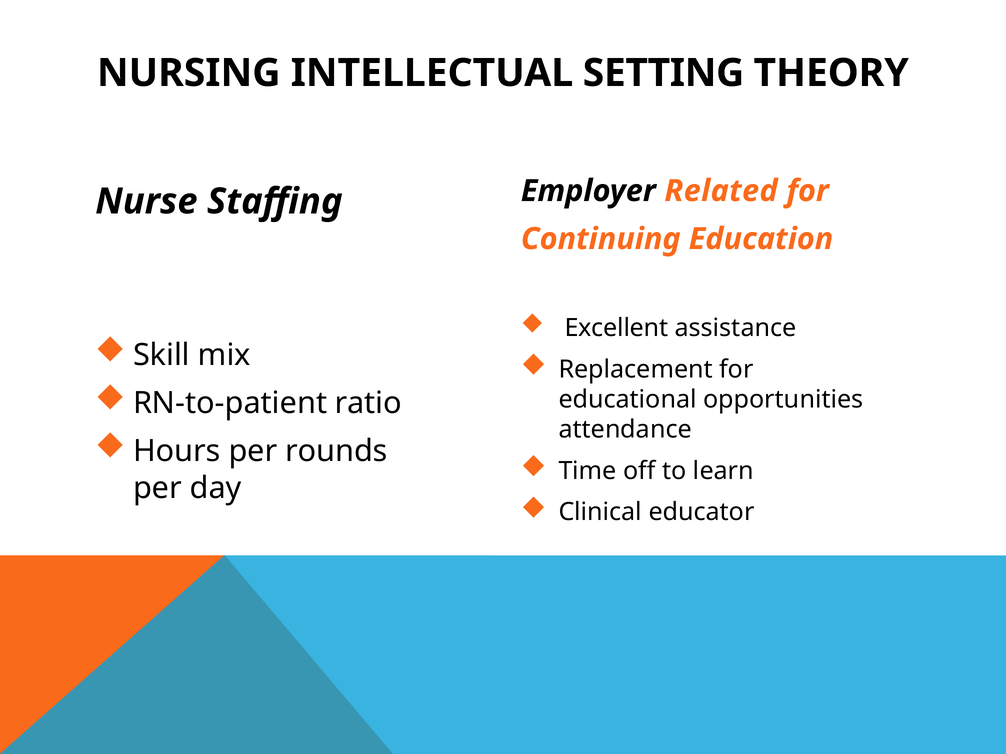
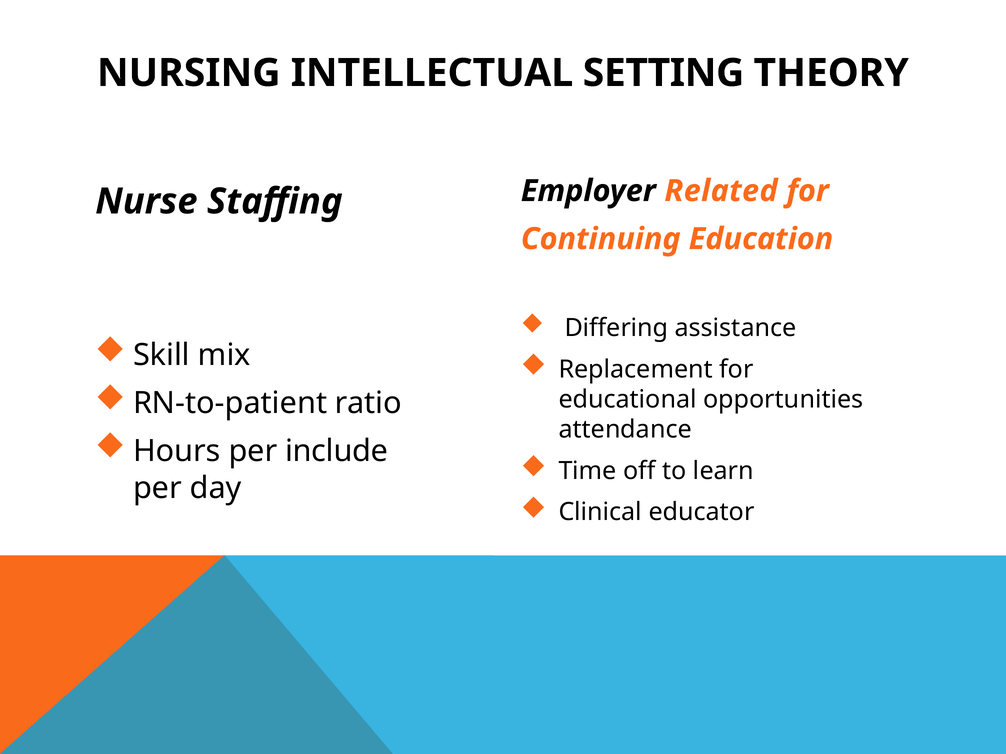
Excellent: Excellent -> Differing (616, 328)
rounds: rounds -> include (337, 451)
